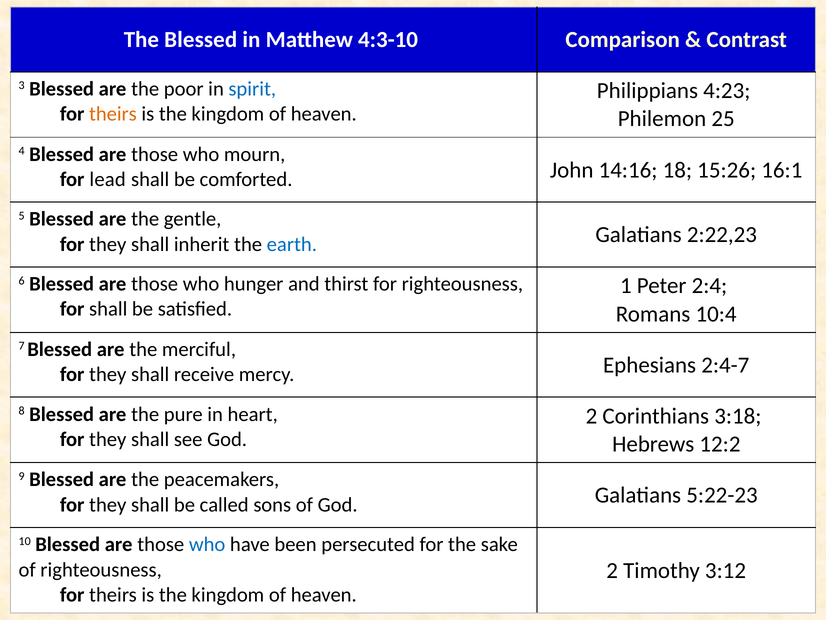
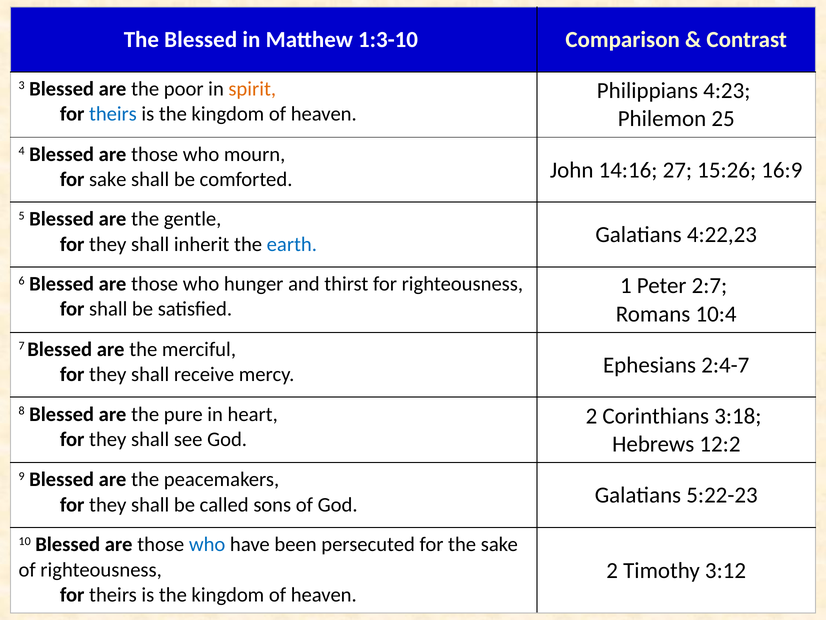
4:3-10: 4:3-10 -> 1:3-10 (388, 40)
spirit colour: blue -> orange (252, 89)
theirs colour: orange -> blue (113, 114)
for lead: lead -> sake (108, 179)
18: 18 -> 27 (677, 170)
16:1: 16:1 -> 16:9 (782, 170)
2:22,23: 2:22,23 -> 4:22,23 (722, 235)
2:4: 2:4 -> 2:7 (709, 286)
